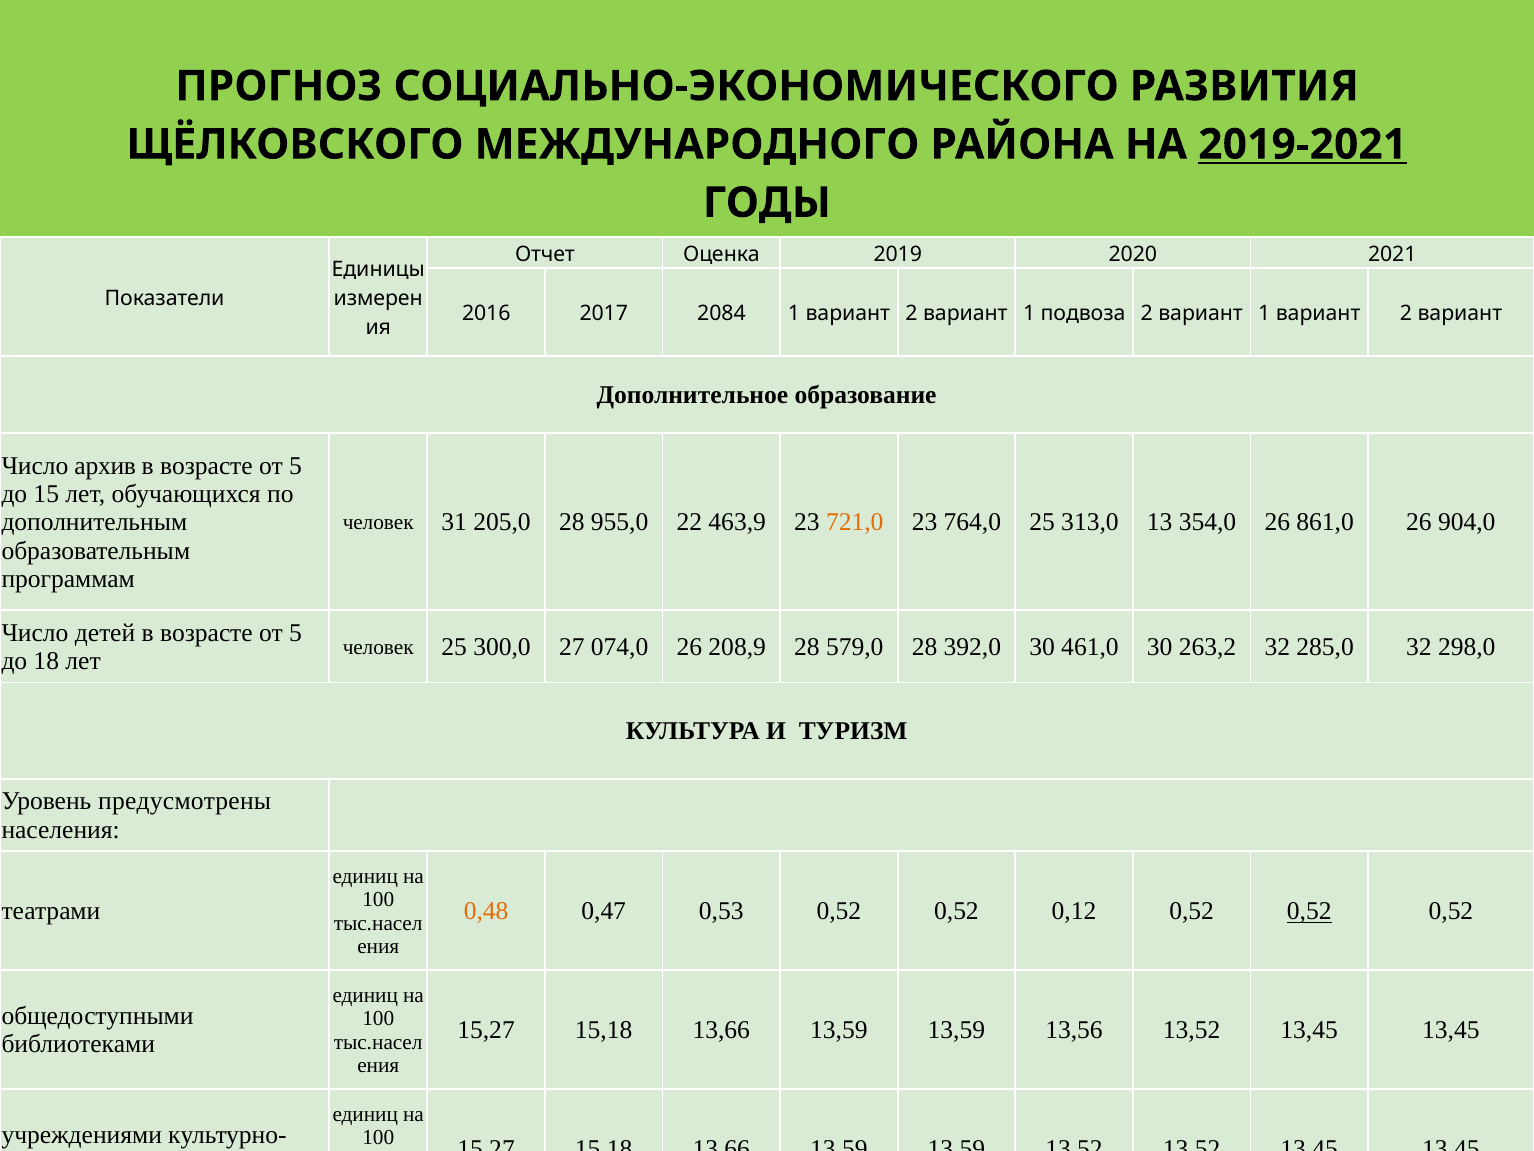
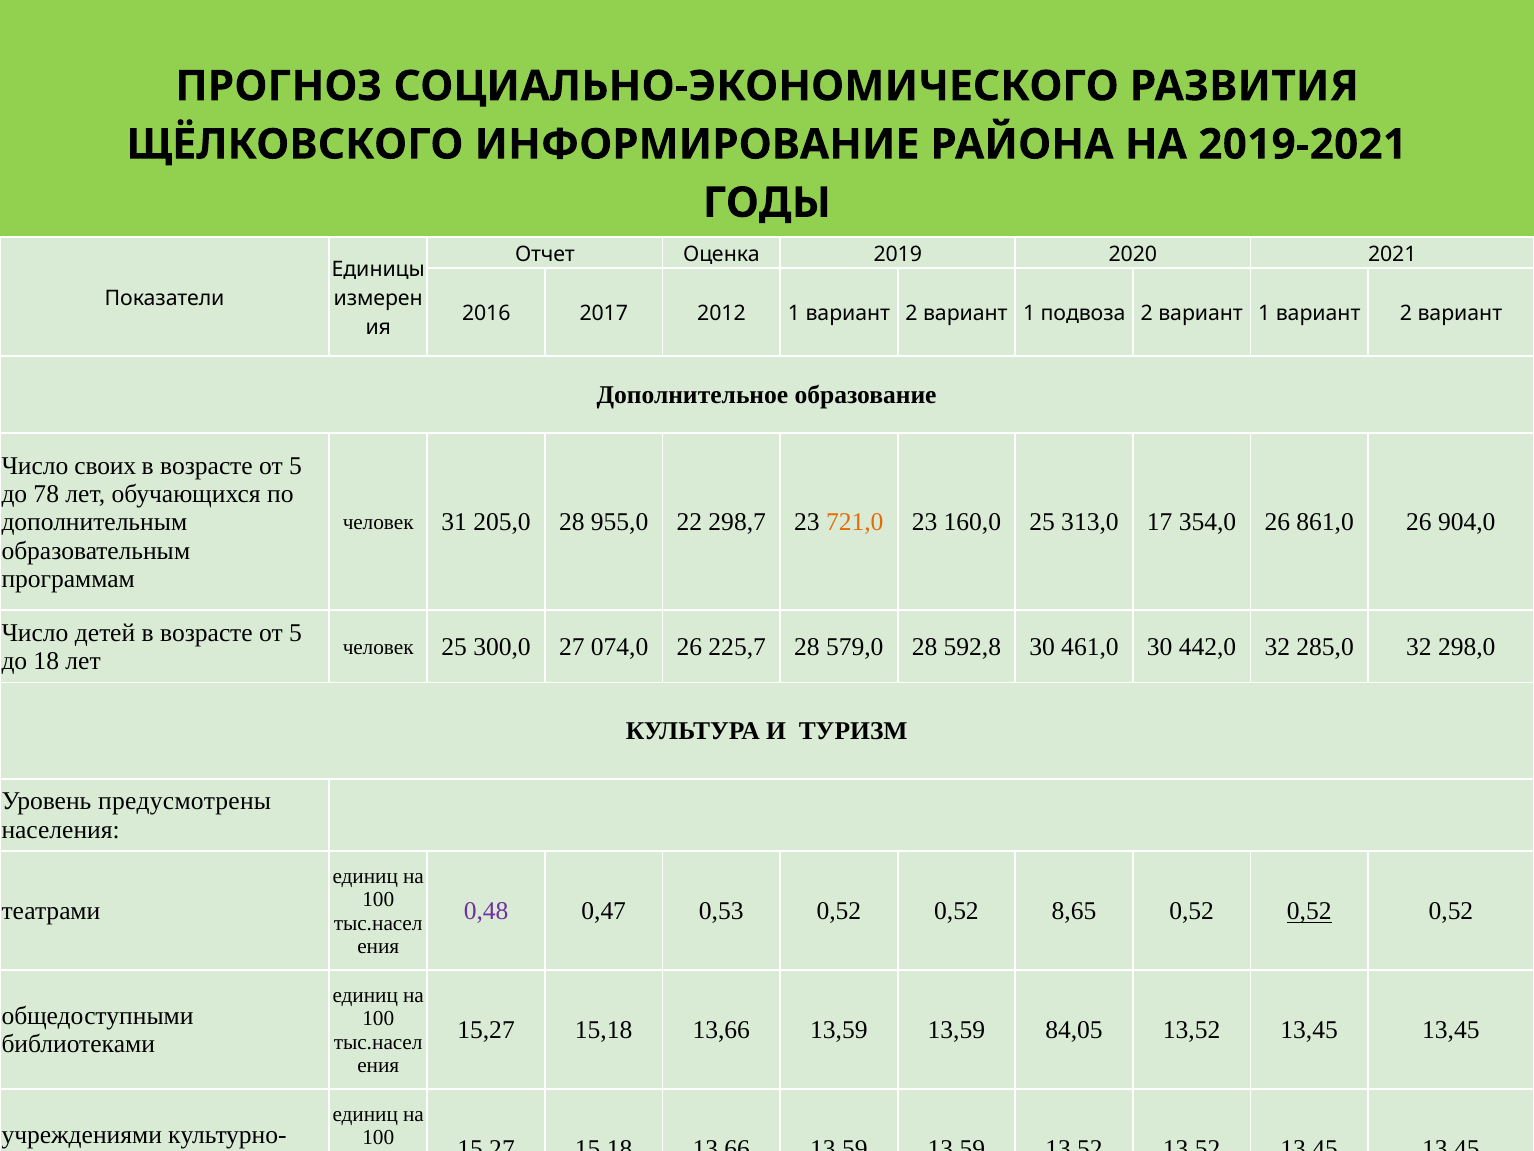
МЕЖДУНАРОДНОГО: МЕЖДУНАРОДНОГО -> ИНФОРМИРОВАНИЕ (697, 144)
2019-2021 underline: present -> none (1303, 144)
2084: 2084 -> 2012 (721, 313)
архив: архив -> своих (105, 465)
15: 15 -> 78 (46, 494)
463,9: 463,9 -> 298,7 (737, 522)
764,0: 764,0 -> 160,0 (972, 522)
13: 13 -> 17 (1160, 522)
208,9: 208,9 -> 225,7 (737, 647)
392,0: 392,0 -> 592,8 (972, 647)
263,2: 263,2 -> 442,0 (1208, 647)
0,48 colour: orange -> purple (486, 911)
0,12: 0,12 -> 8,65 (1074, 911)
13,56: 13,56 -> 84,05 (1074, 1030)
